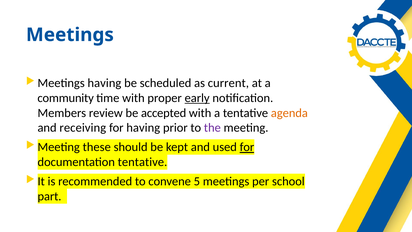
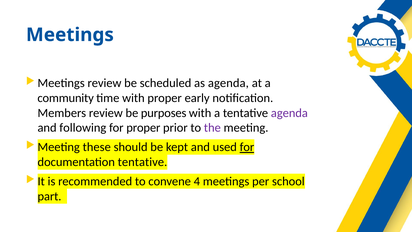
having: having -> review (104, 83)
as current: current -> agenda (228, 83)
early underline: present -> none (197, 98)
accepted: accepted -> purposes (164, 113)
agenda colour: orange -> purple (289, 113)
receiving: receiving -> following (83, 128)
for having: having -> proper (143, 128)
5: 5 -> 4 (197, 181)
